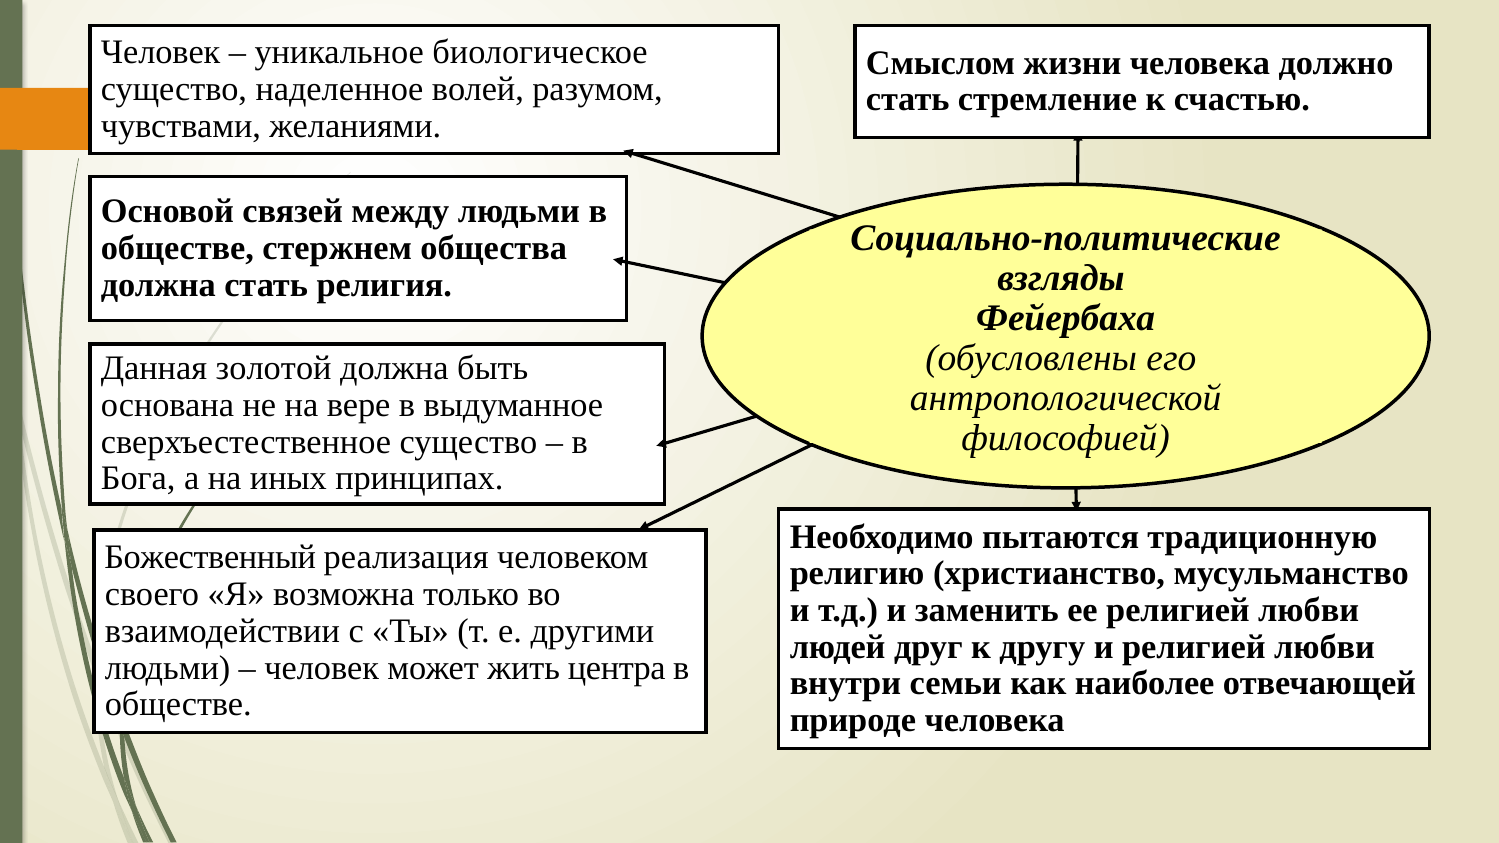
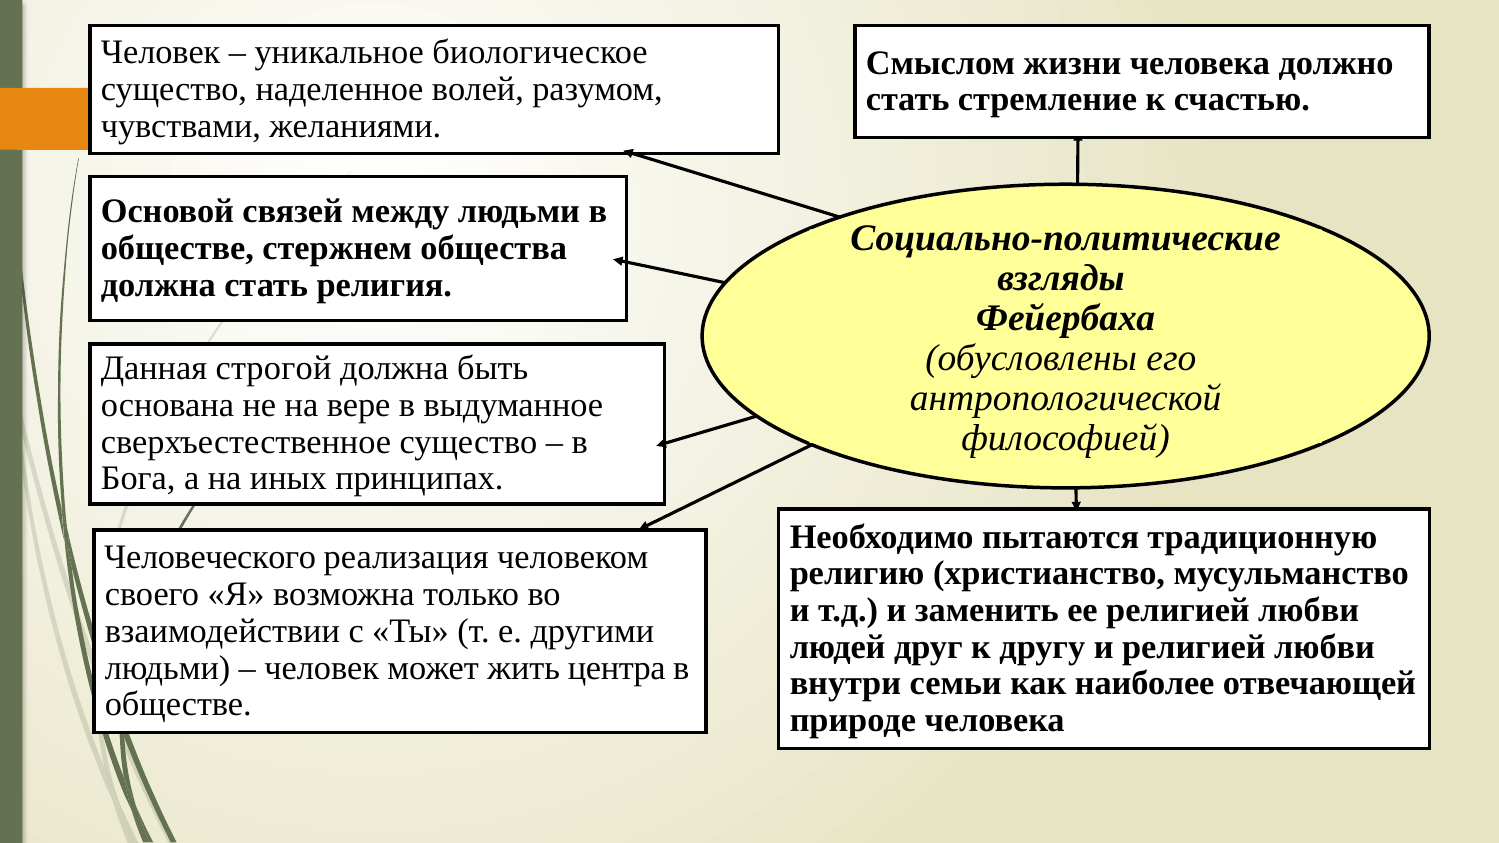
золотой: золотой -> строгой (274, 369)
Божественный: Божественный -> Человеческого (210, 558)
